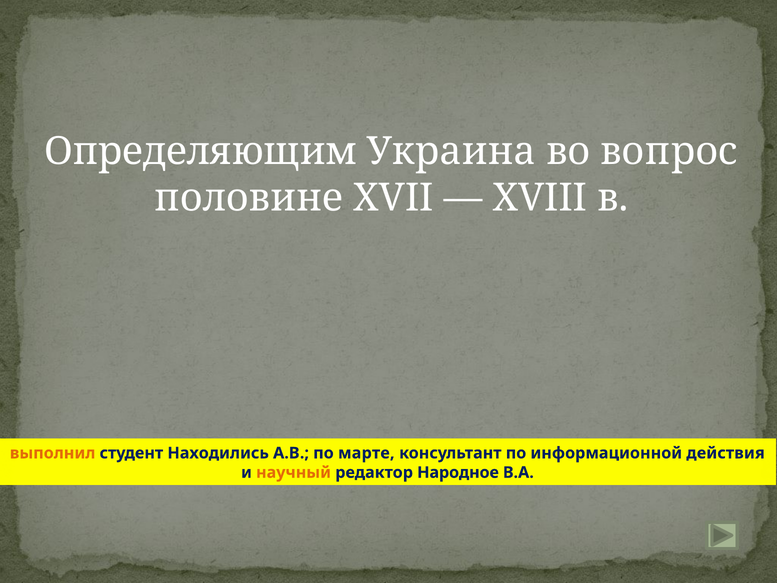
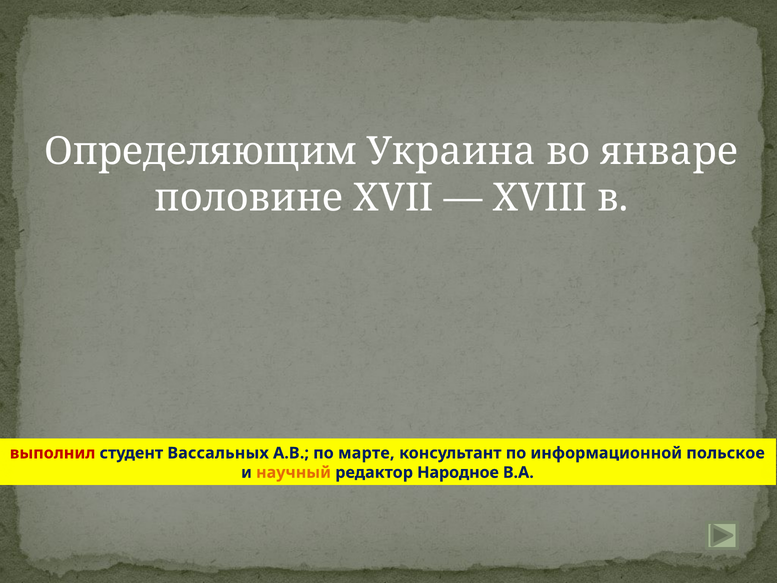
вопрос: вопрос -> январе (669, 151)
выполнил colour: orange -> red (53, 453)
Находились: Находились -> Вассальных (218, 453)
действия: действия -> польское (726, 453)
